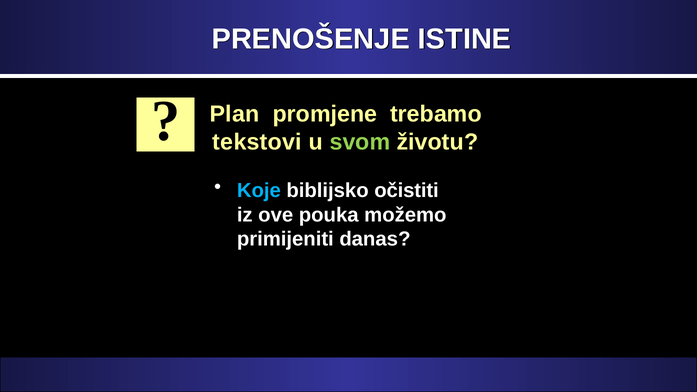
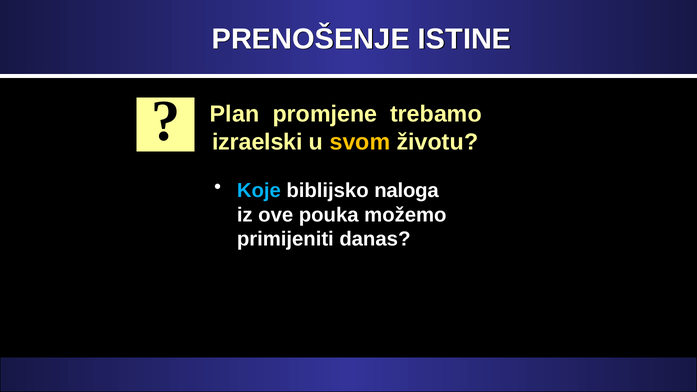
tekstovi: tekstovi -> izraelski (257, 142)
svom colour: light green -> yellow (360, 142)
očistiti: očistiti -> naloga (407, 190)
